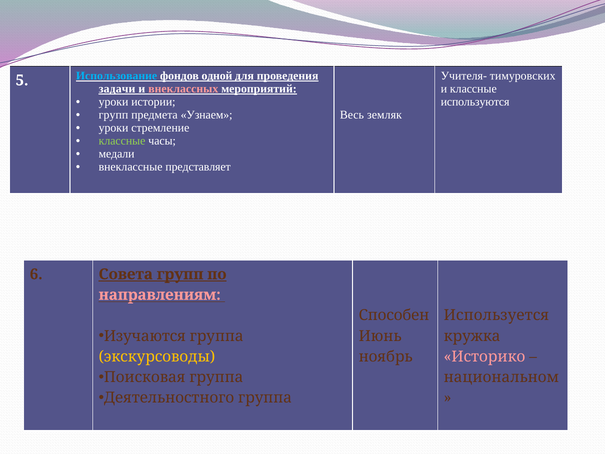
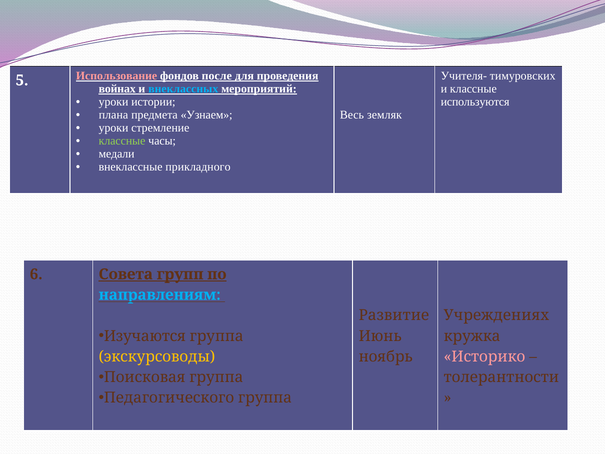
Использование colour: light blue -> pink (117, 76)
одной: одной -> после (217, 76)
задачи: задачи -> войнах (117, 89)
внеклассных colour: pink -> light blue (183, 89)
групп: групп -> плана (113, 115)
представляет: представляет -> прикладного (198, 167)
направлениям colour: pink -> light blue (160, 295)
Способен: Способен -> Развитие (394, 315)
Используется: Используется -> Учреждениях (496, 315)
национальном: национальном -> толерантности (501, 377)
Деятельностного: Деятельностного -> Педагогического (169, 398)
